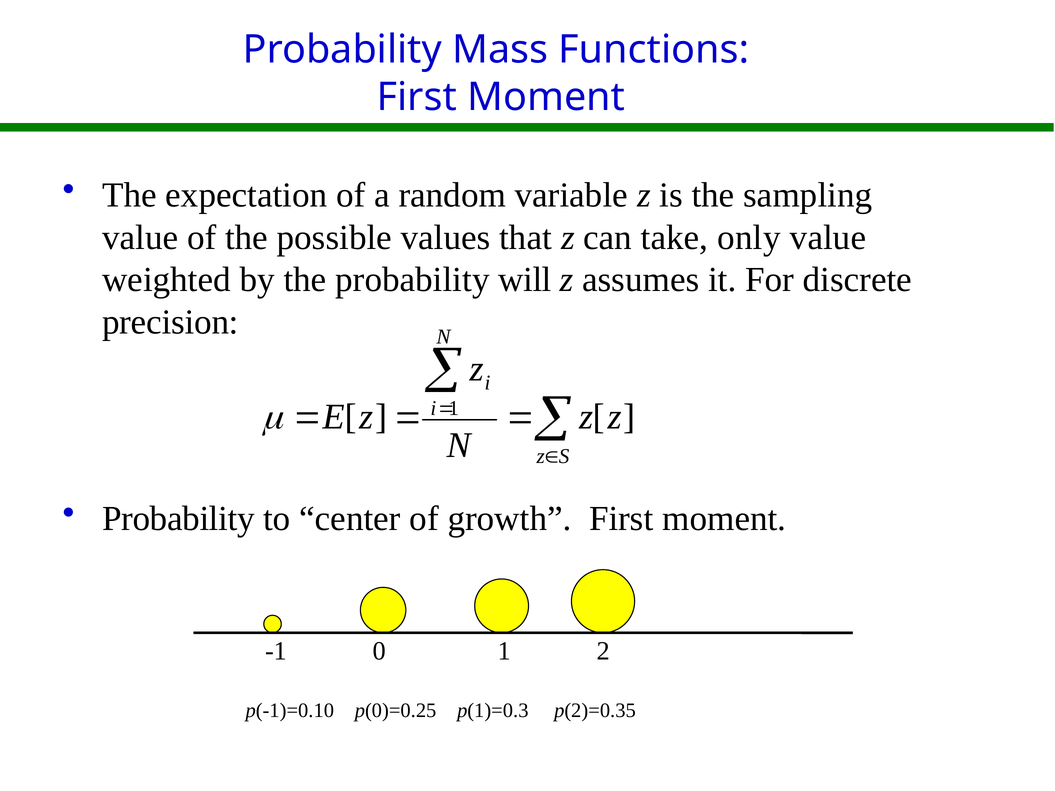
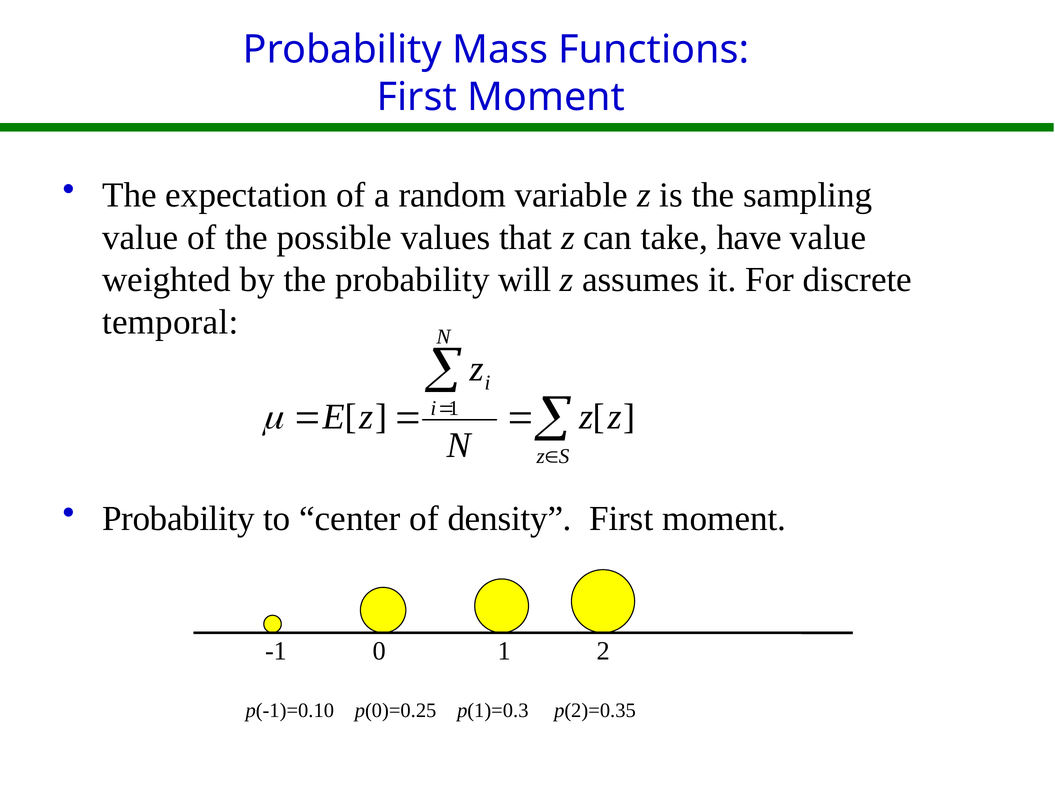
only: only -> have (749, 238)
precision: precision -> temporal (170, 322)
growth: growth -> density (510, 519)
